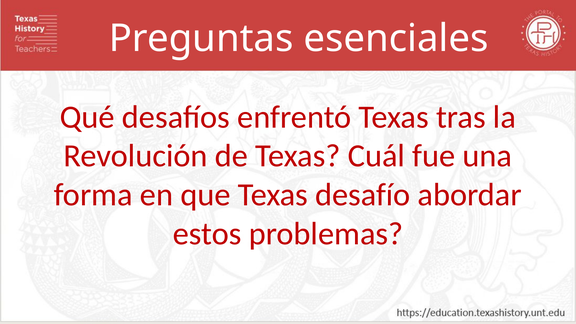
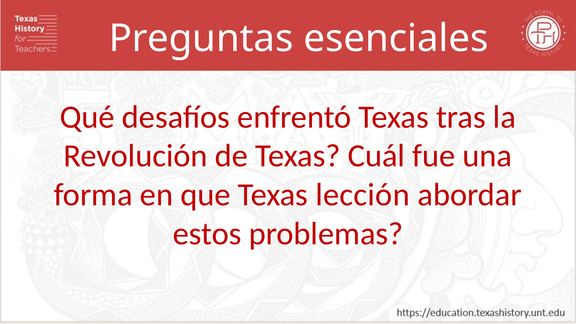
desafío: desafío -> lección (363, 195)
